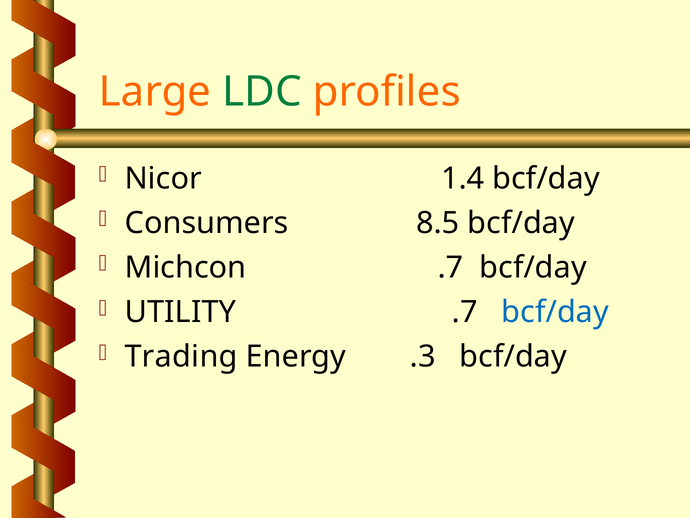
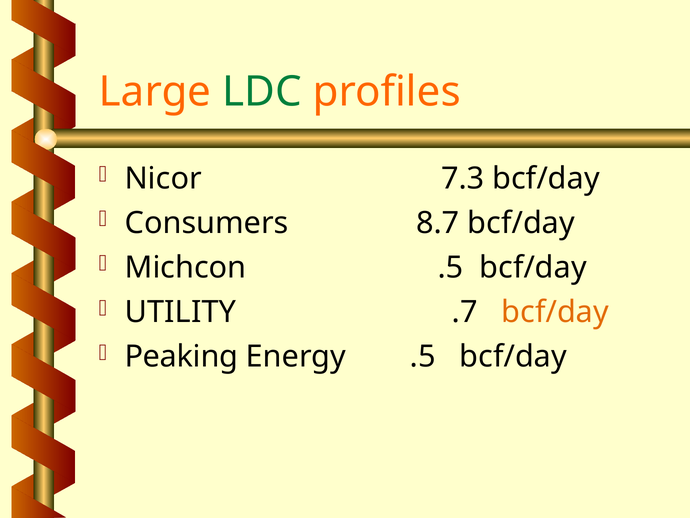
1.4: 1.4 -> 7.3 (463, 178)
8.5: 8.5 -> 8.7 (438, 223)
Michcon .7: .7 -> .5 (451, 267)
bcf/day colour: blue -> orange (555, 312)
Trading: Trading -> Peaking (181, 356)
Energy .3: .3 -> .5 (423, 356)
